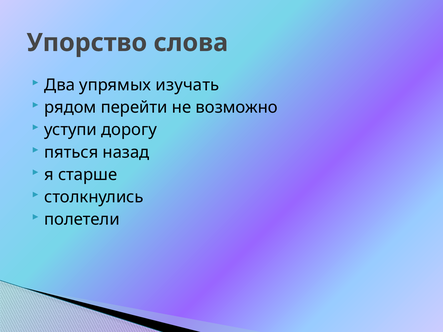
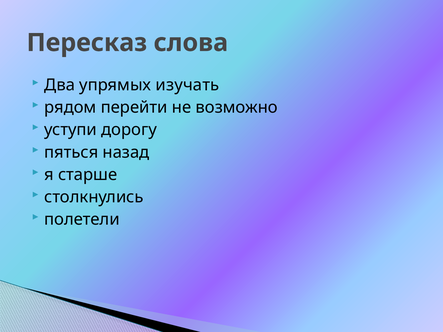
Упорство: Упорство -> Пересказ (87, 43)
